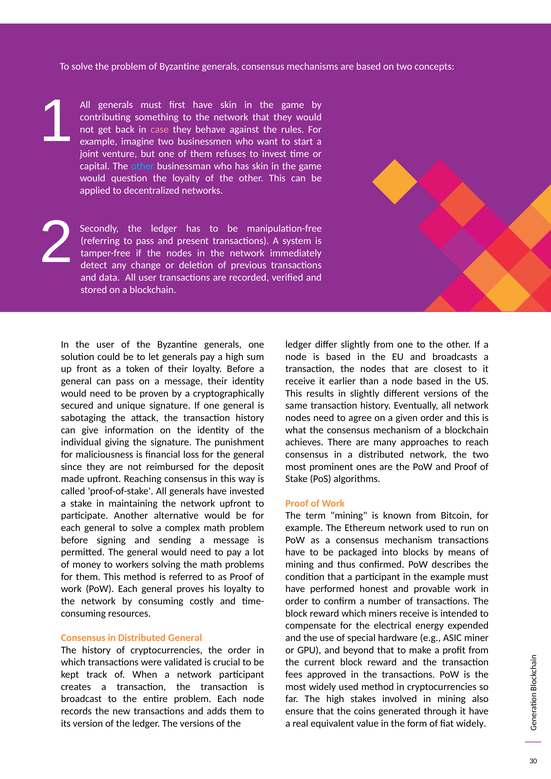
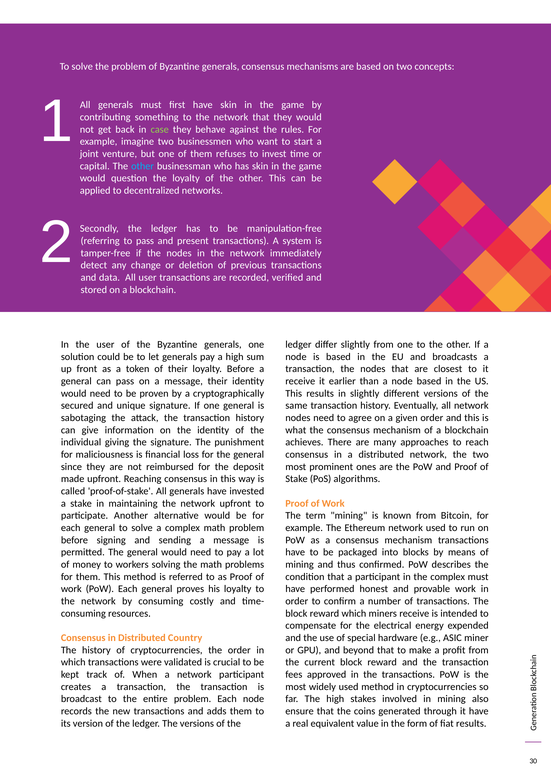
case colour: pink -> light green (160, 129)
the example: example -> complex (448, 577)
Distributed General: General -> Country (185, 638)
fiat widely: widely -> results (471, 724)
